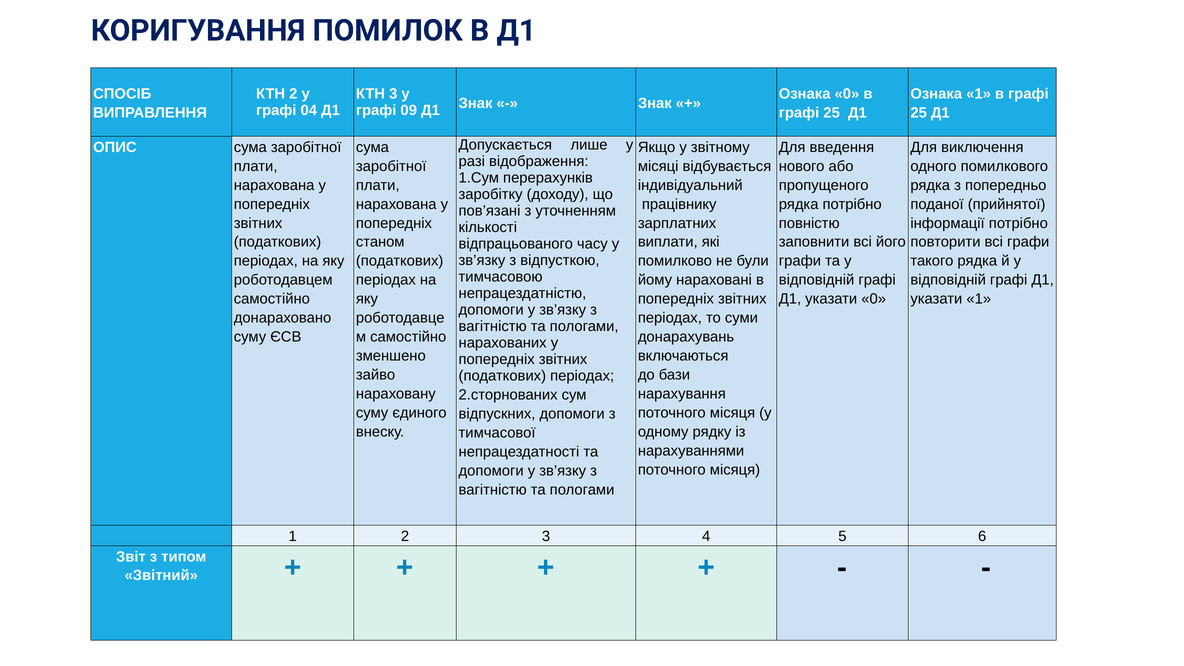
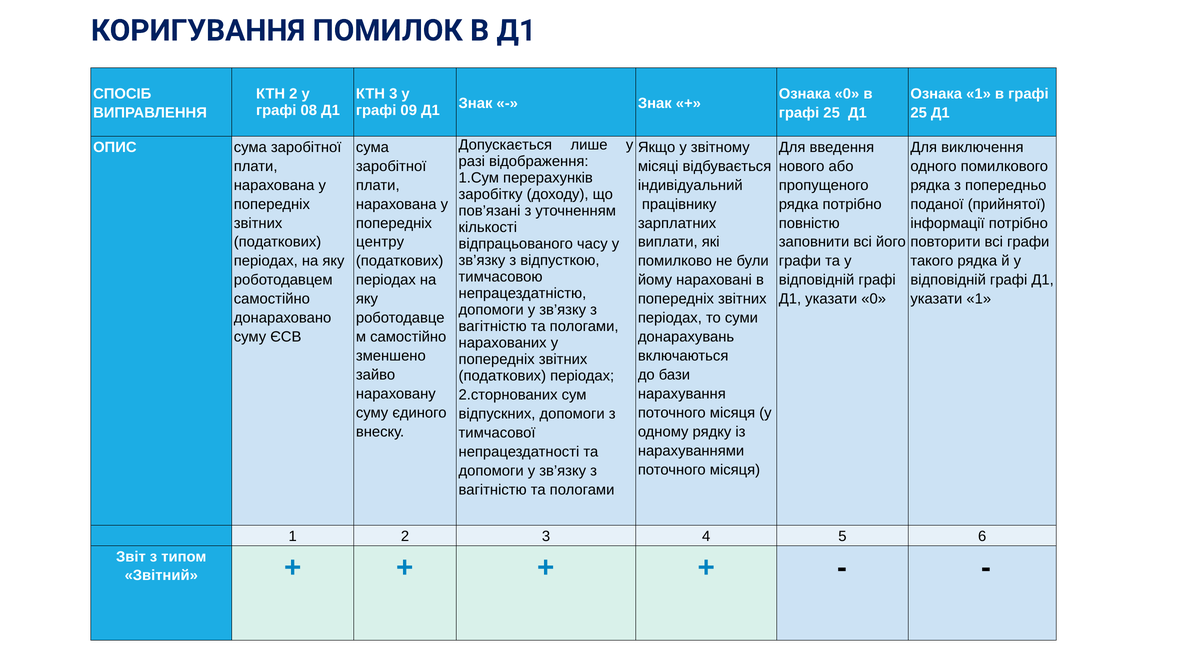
04: 04 -> 08 (309, 111)
станом: станом -> центру (380, 242)
